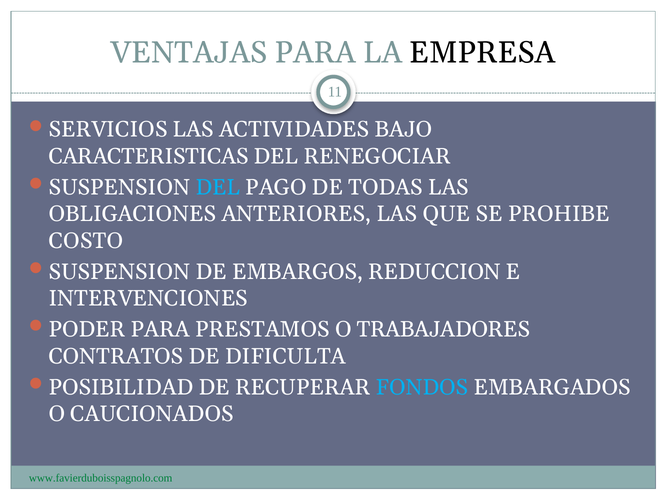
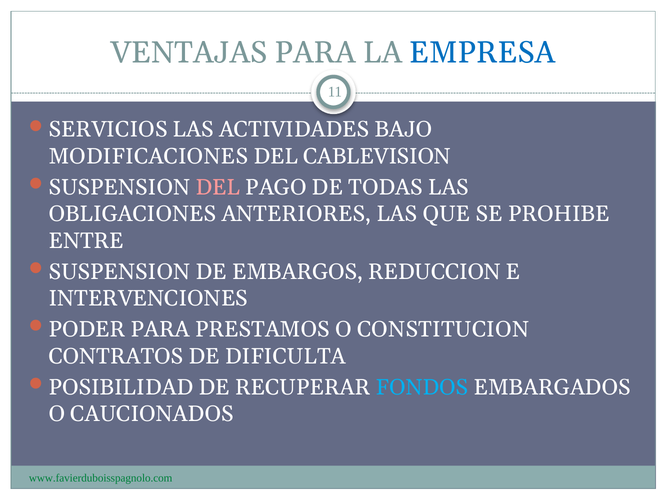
EMPRESA colour: black -> blue (482, 52)
CARACTERISTICAS: CARACTERISTICAS -> MODIFICACIONES (148, 156)
RENEGOCIAR: RENEGOCIAR -> CABLEVISION (377, 156)
DEL colour: light blue -> pink (218, 187)
COSTO: COSTO -> ENTRE (86, 241)
TRABAJADORES: TRABAJADORES -> CONSTITUCION (443, 330)
